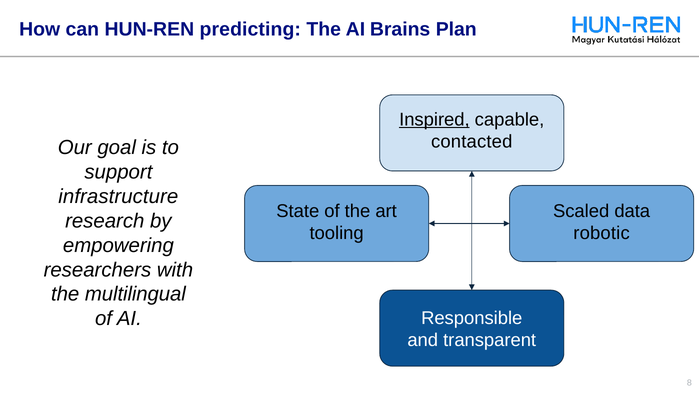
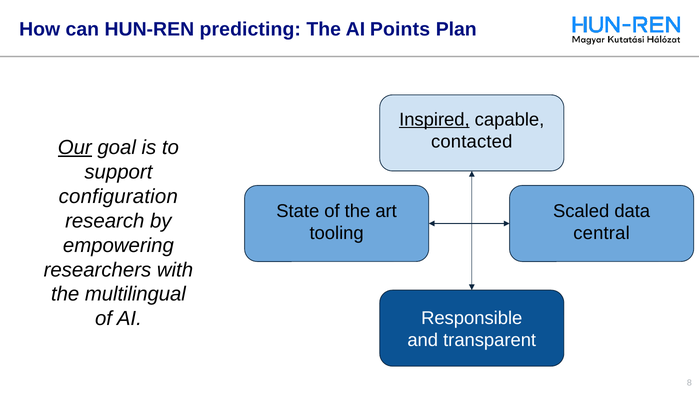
Brains: Brains -> Points (400, 29)
Our underline: none -> present (75, 148)
infrastructure: infrastructure -> configuration (118, 197)
robotic: robotic -> central (602, 233)
